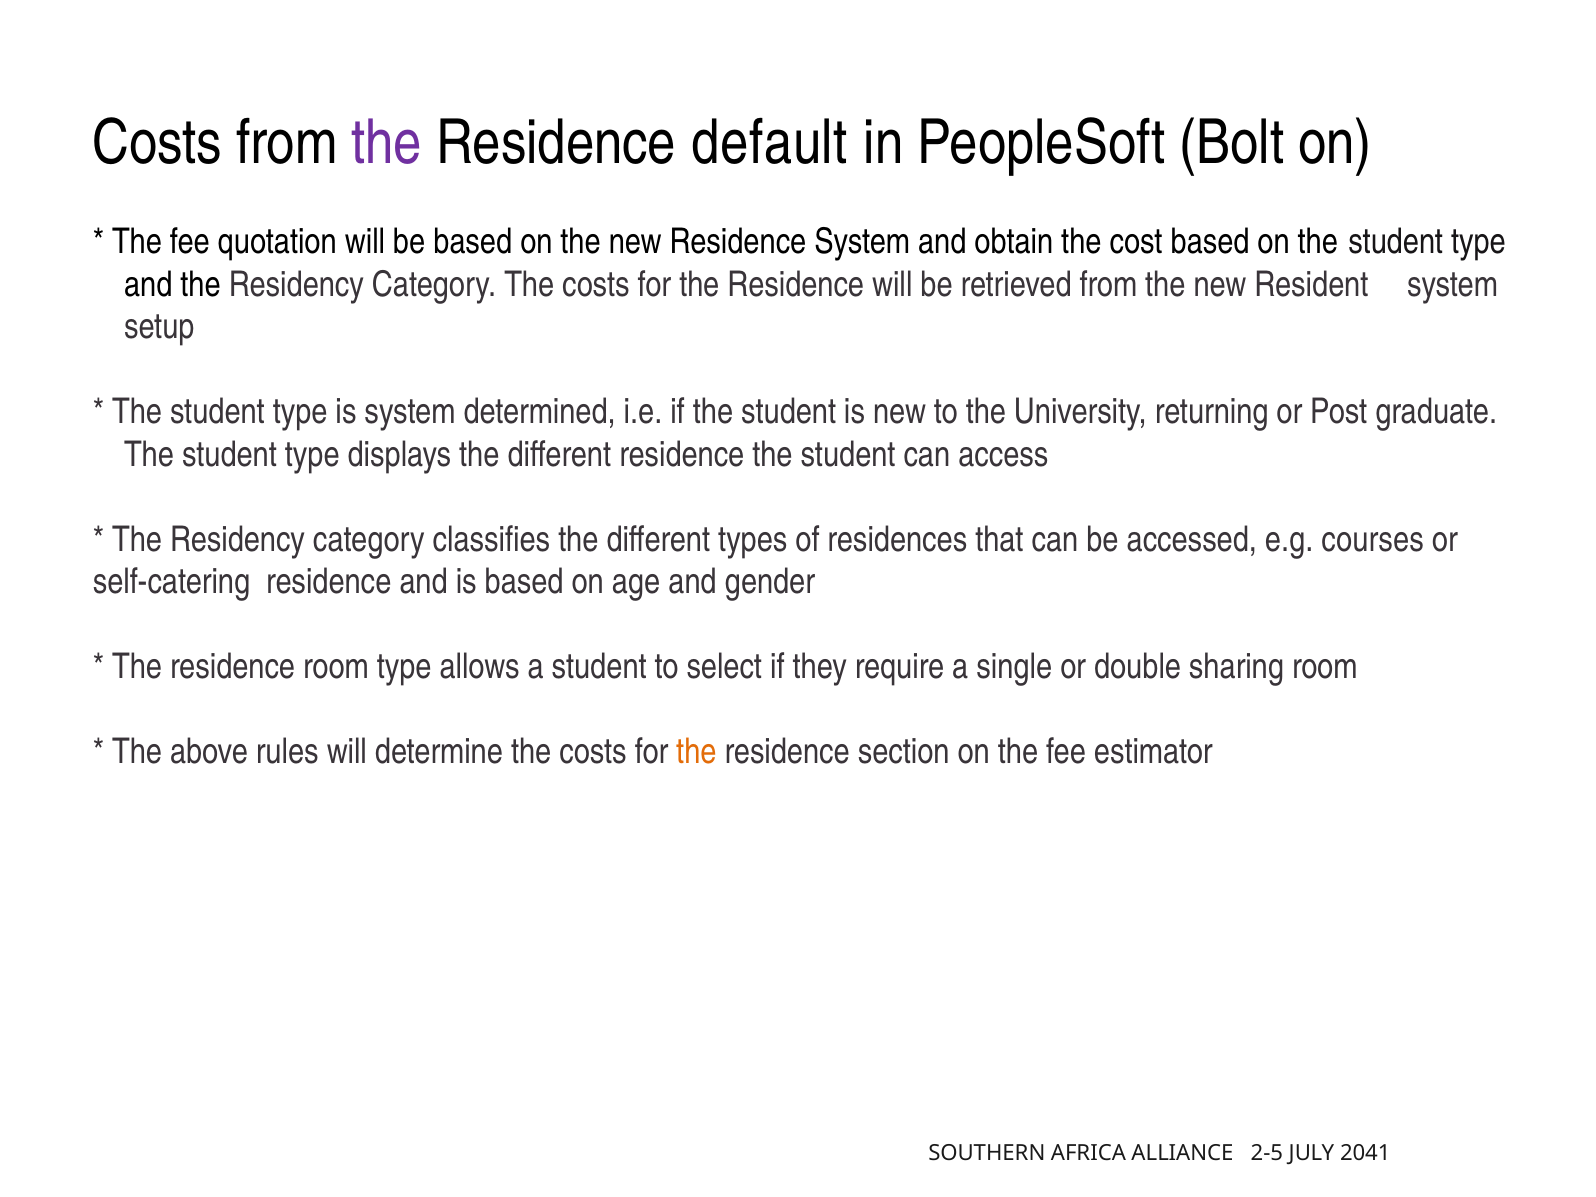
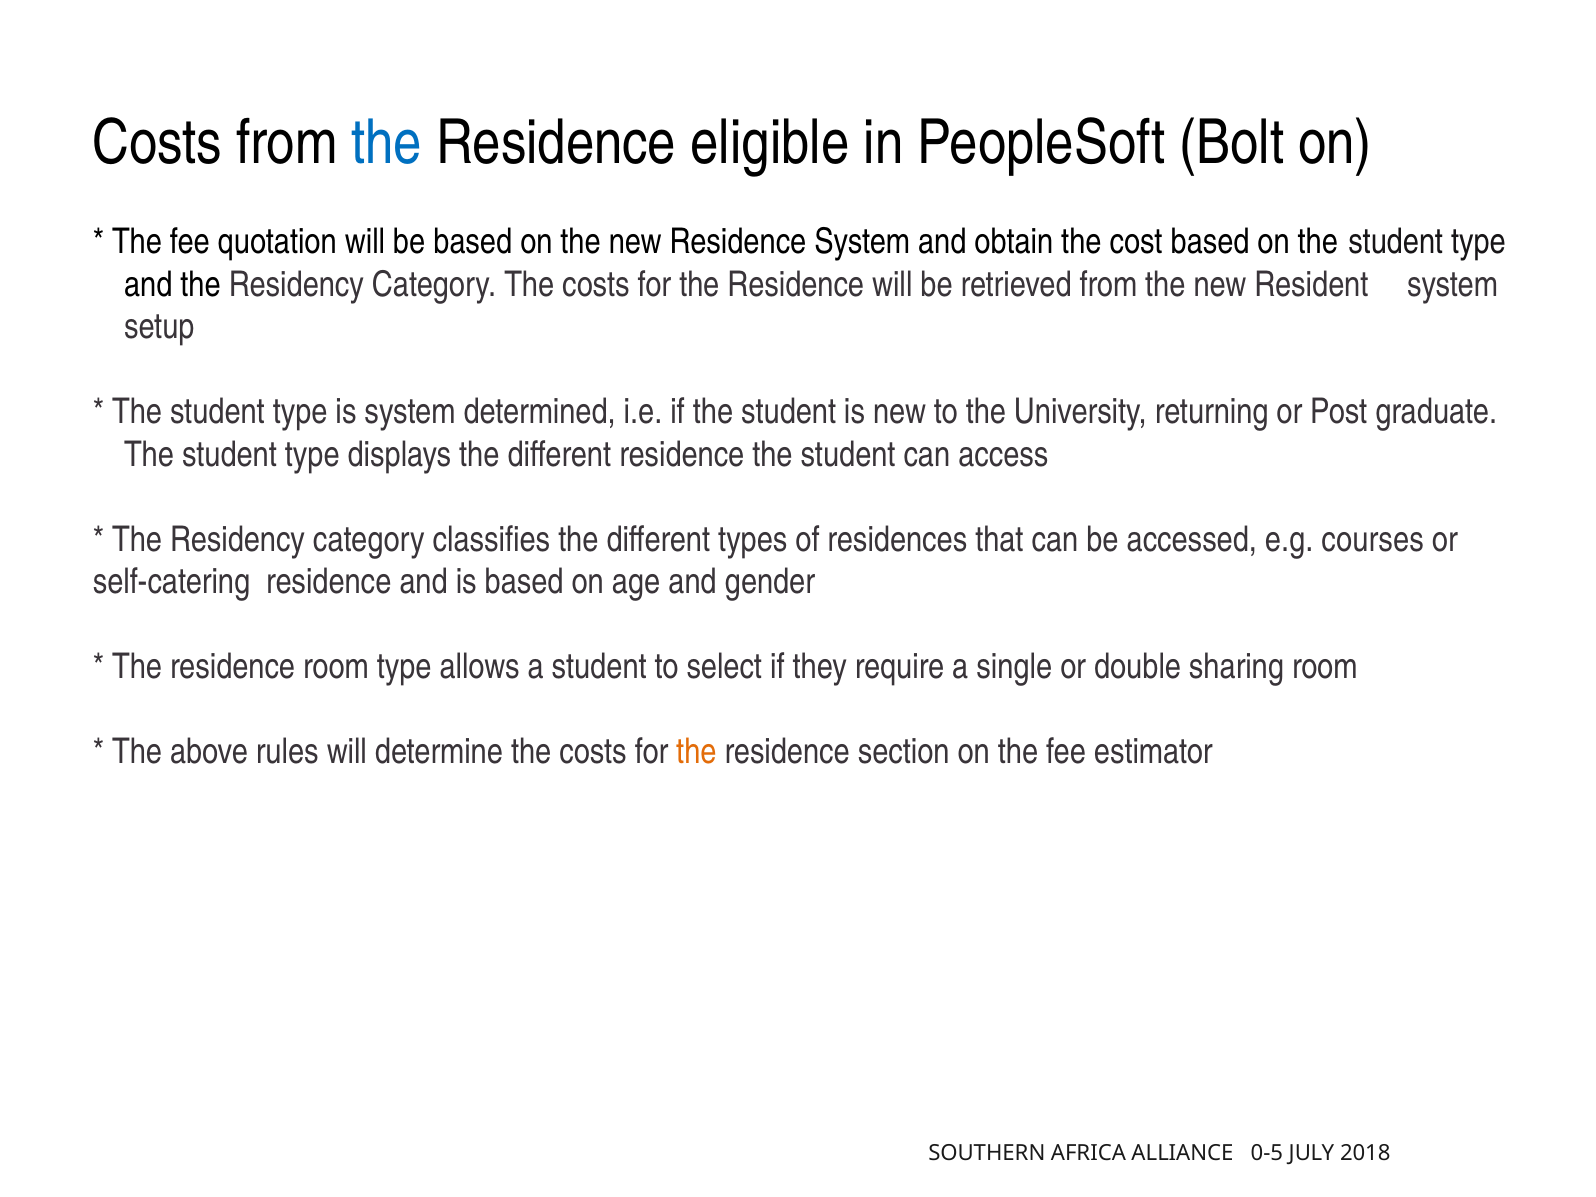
the colour: purple -> blue (387, 143)
default: default -> eligible (770, 143)
2-5: 2-5 -> 0-5 (1267, 1153)
2041: 2041 -> 2018 (1365, 1153)
